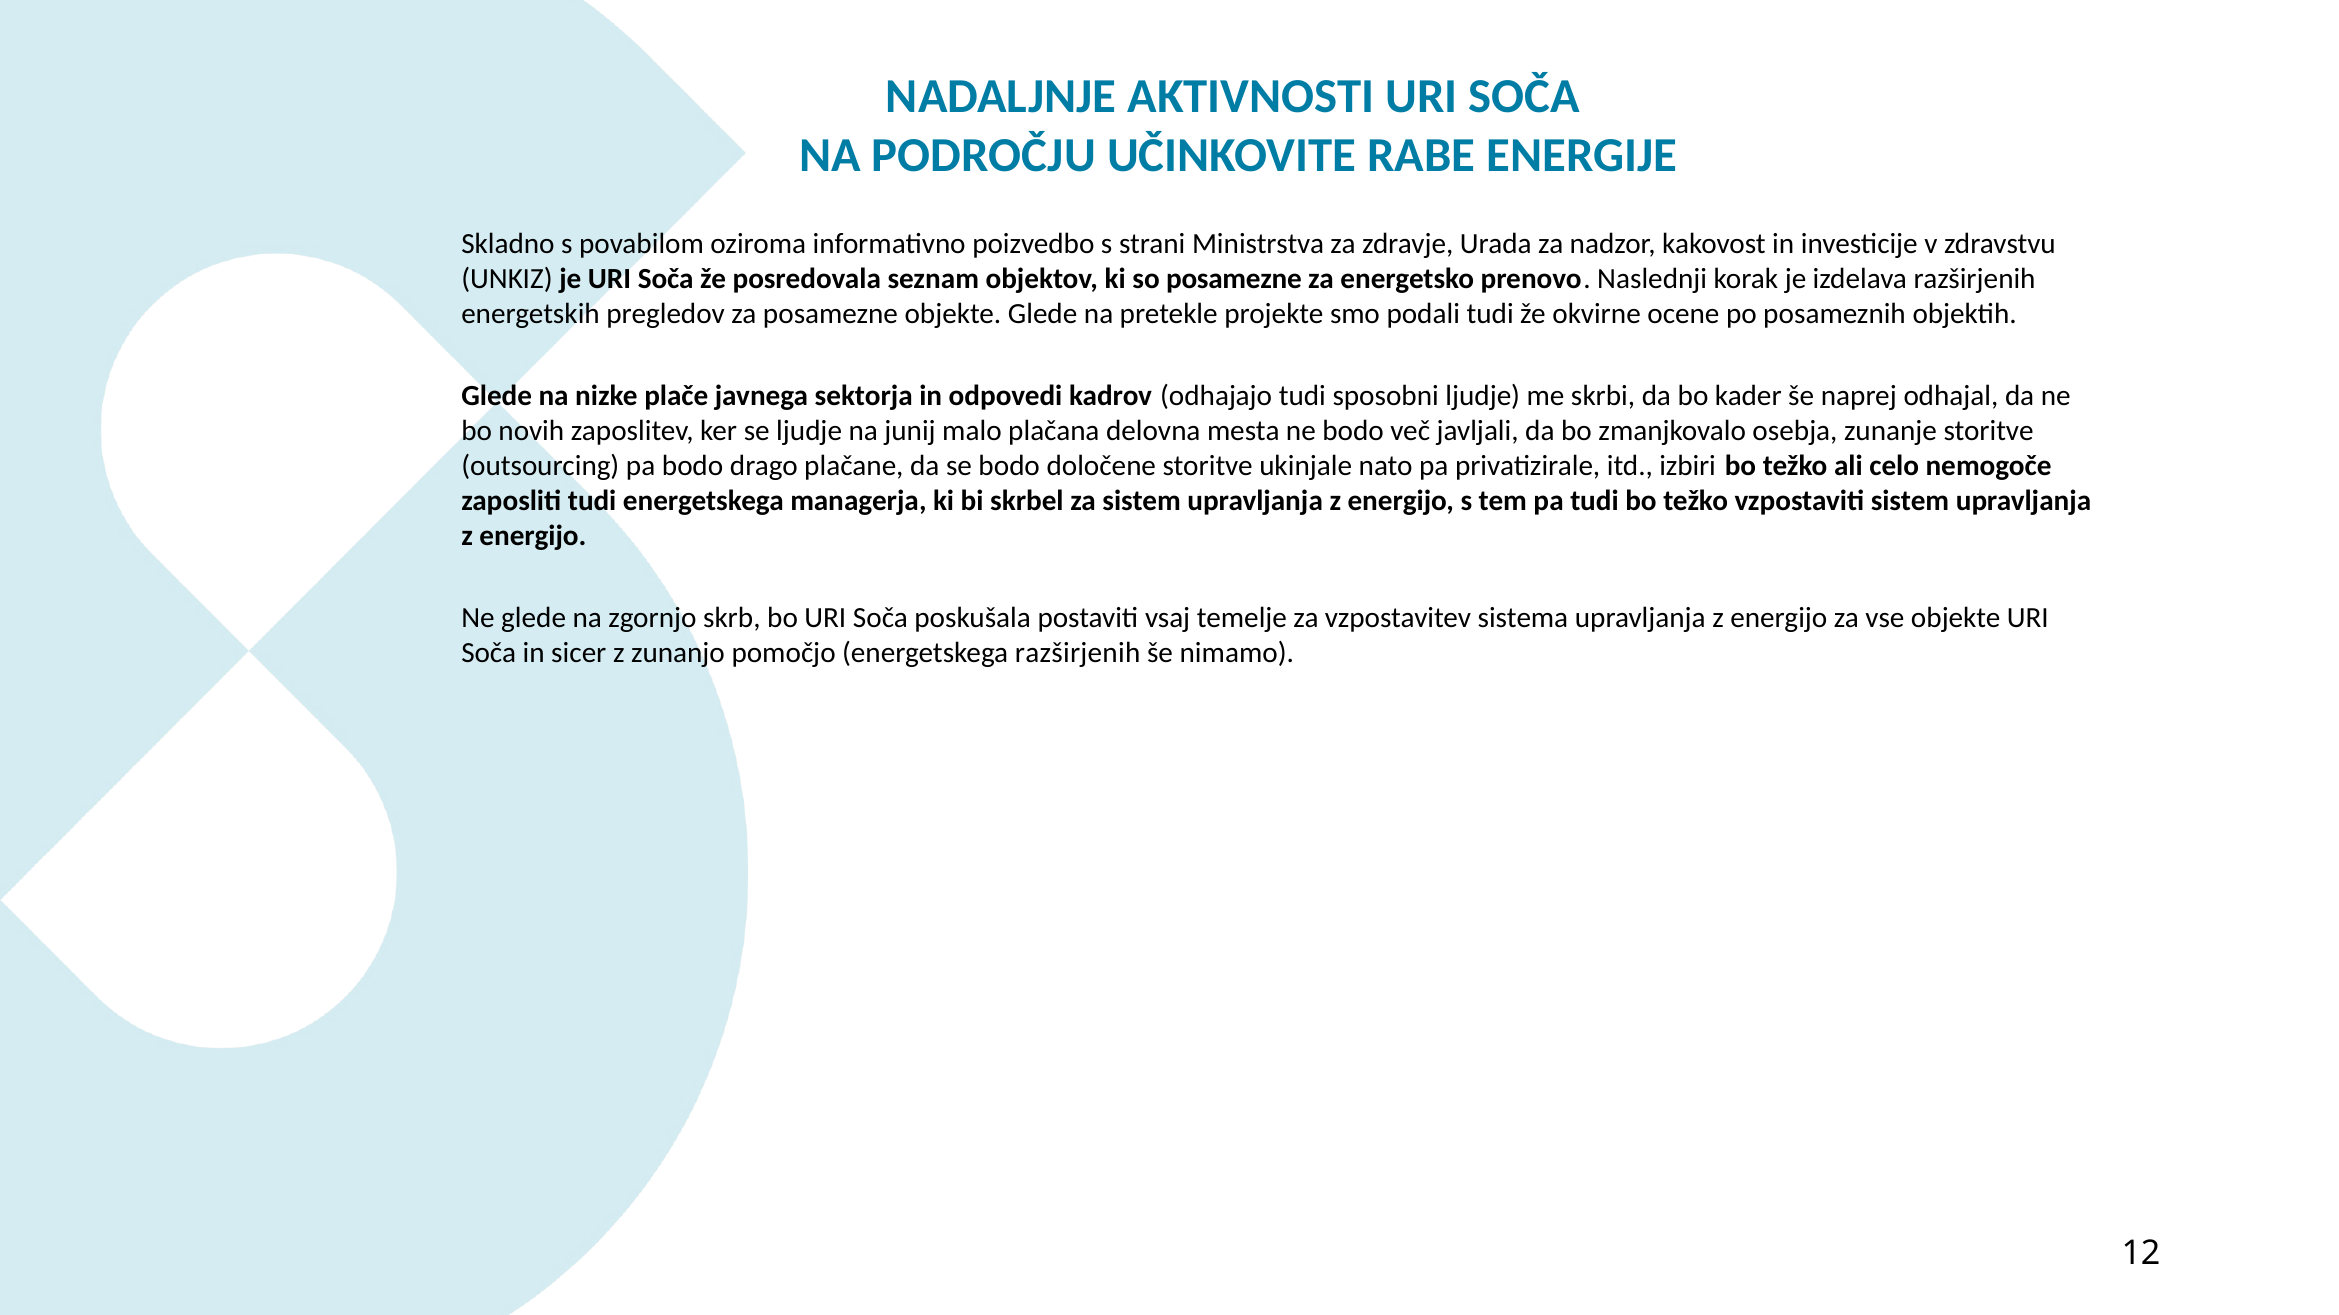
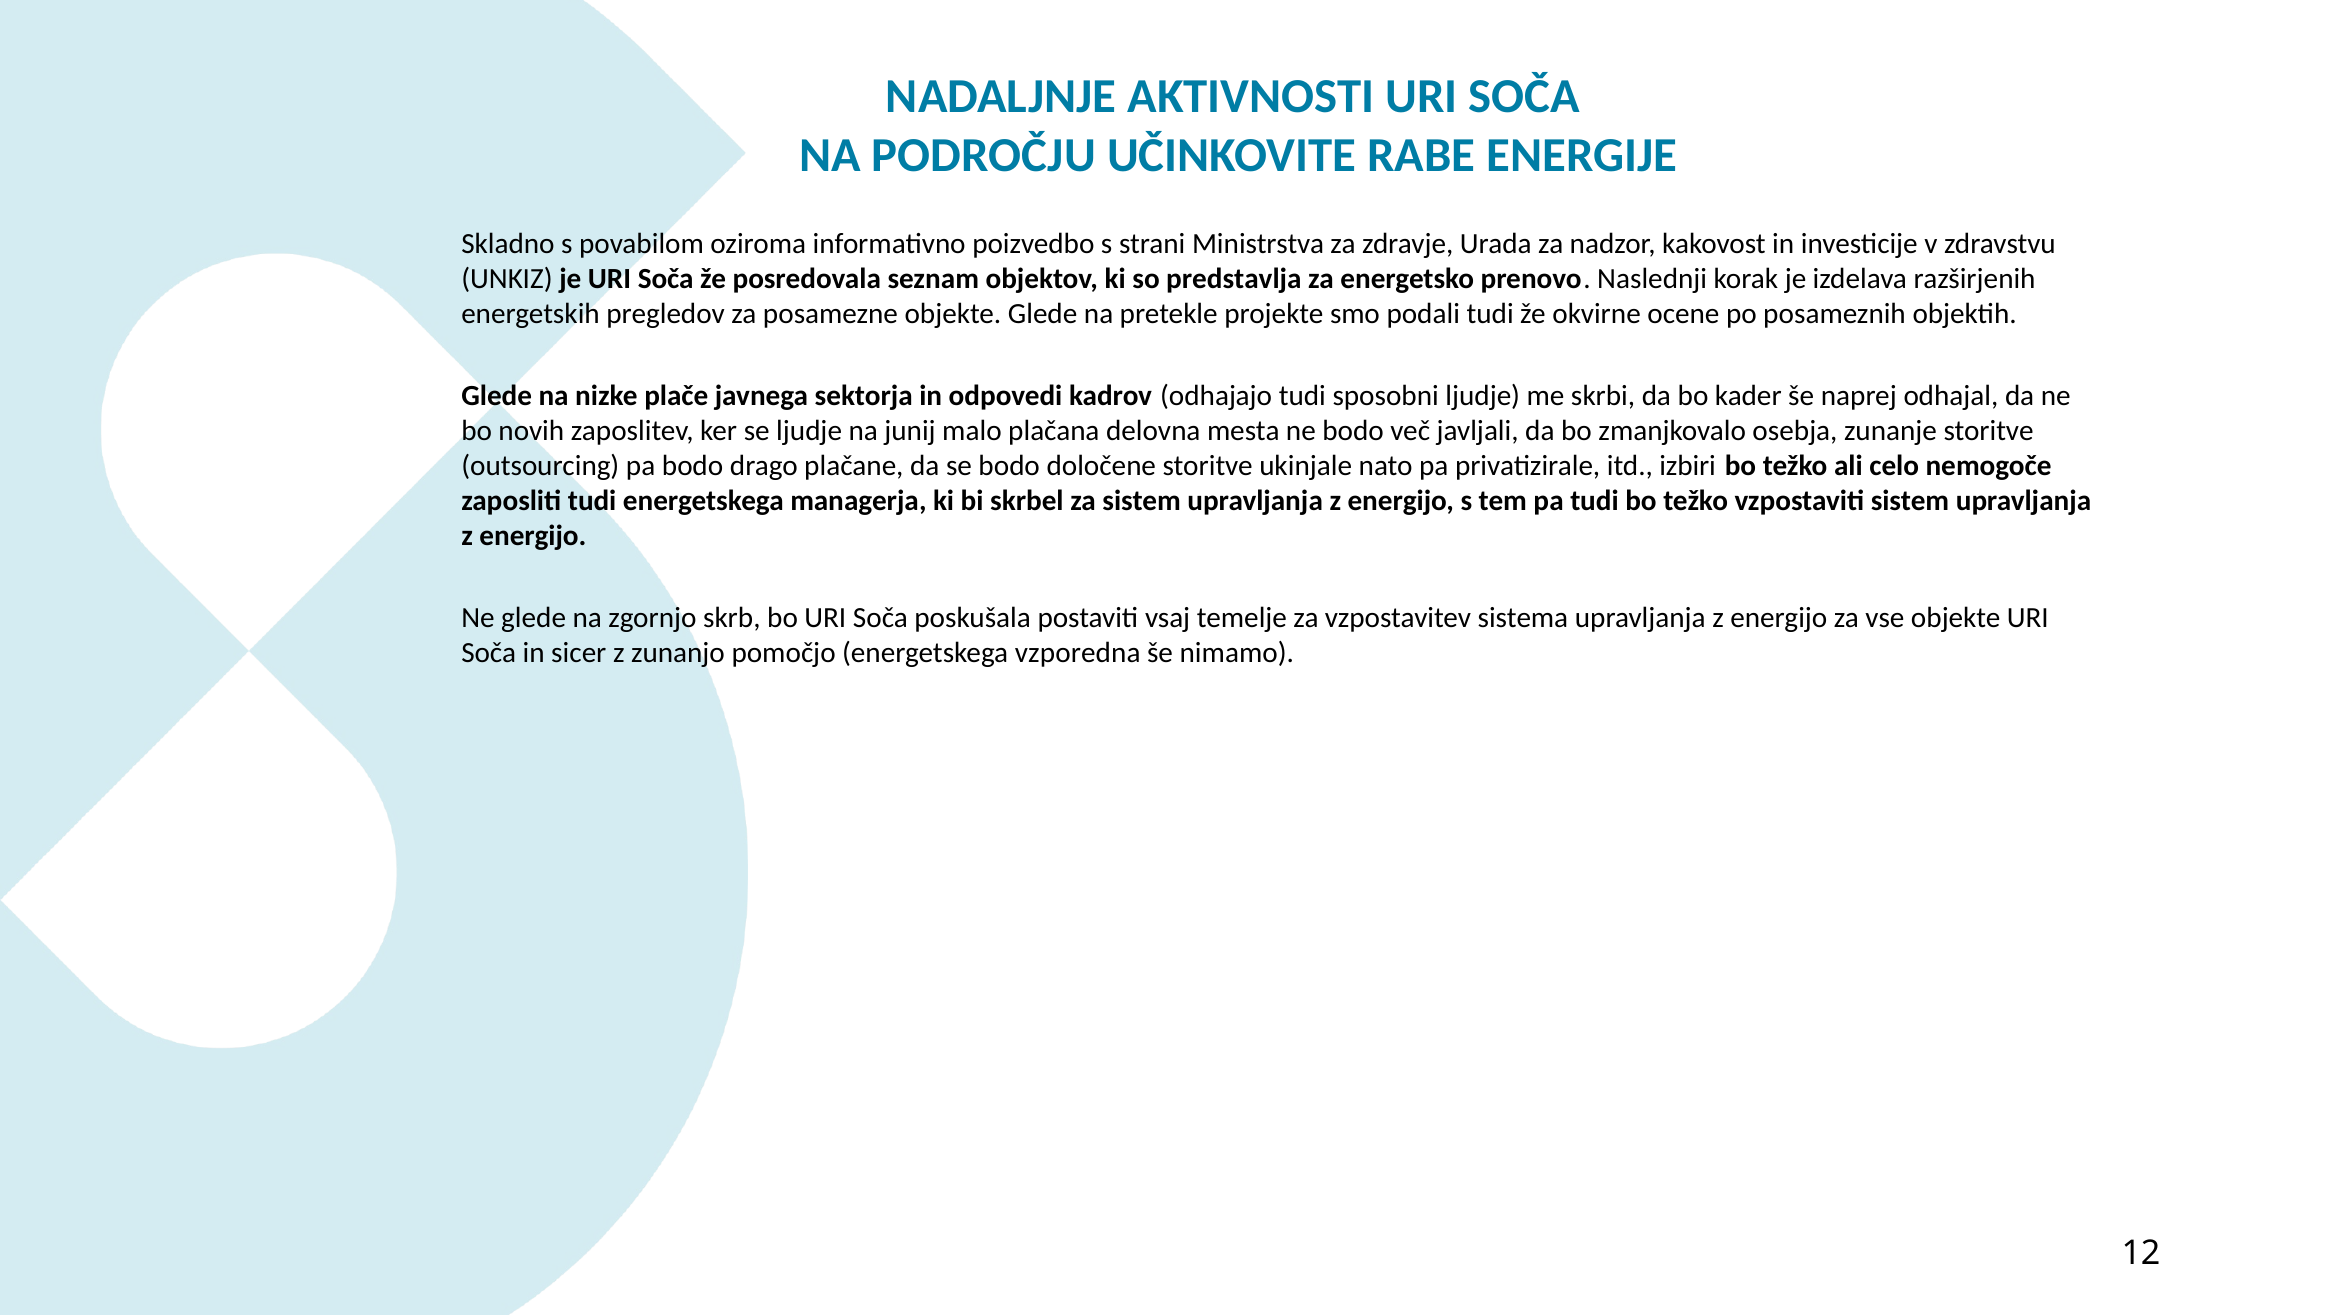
so posamezne: posamezne -> predstavlja (1234, 279)
energetskega razširjenih: razširjenih -> vzporedna (1078, 654)
